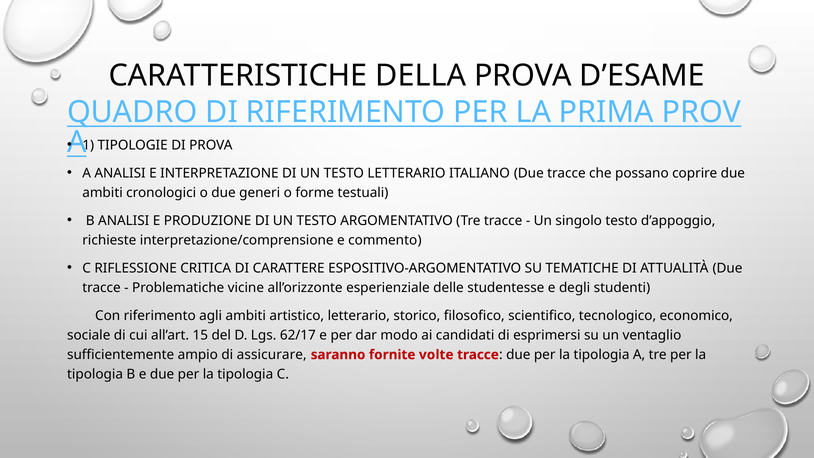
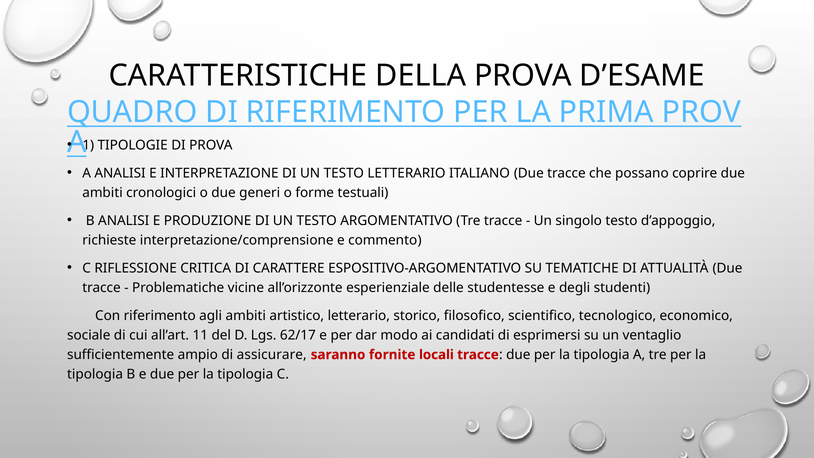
15: 15 -> 11 (200, 335)
volte: volte -> locali (436, 355)
